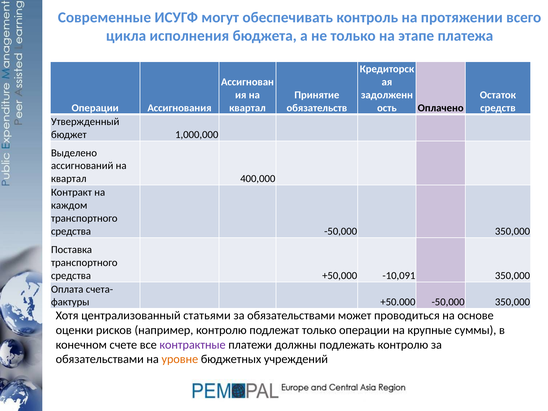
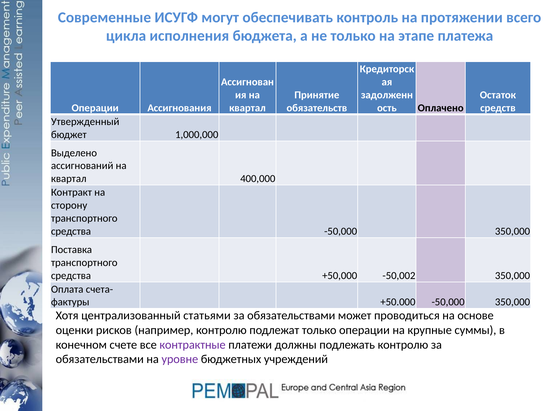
каждом: каждом -> сторону (69, 205)
-10,091: -10,091 -> -50,002 (399, 276)
уровне colour: orange -> purple (180, 359)
